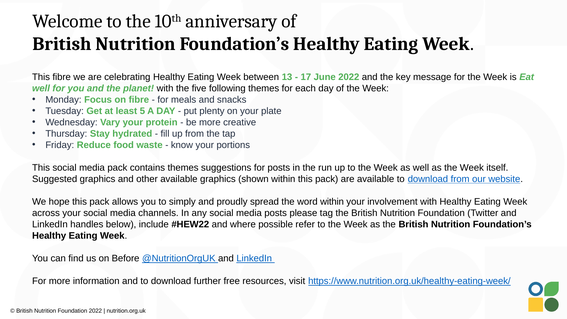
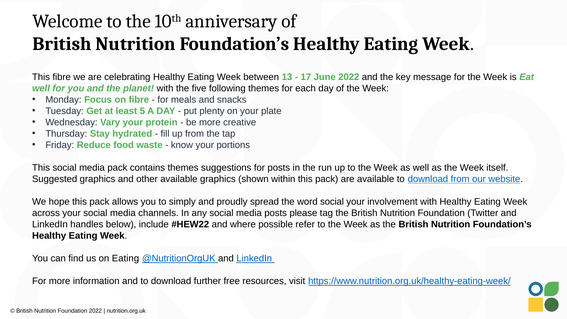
word within: within -> social (332, 202)
on Before: Before -> Eating (125, 258)
